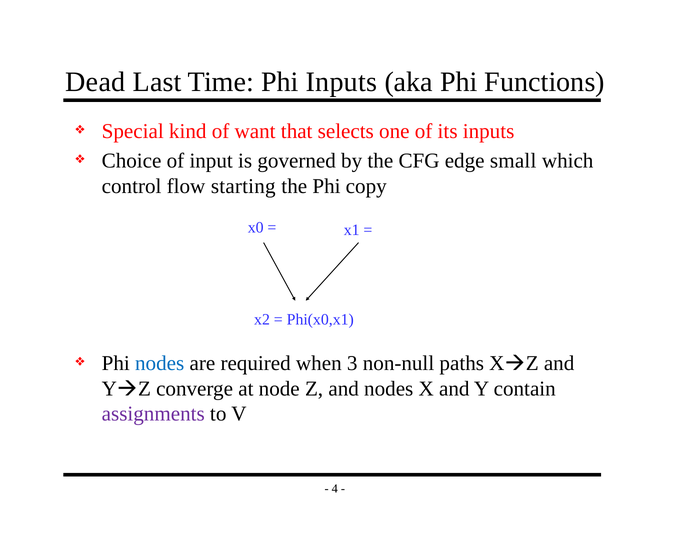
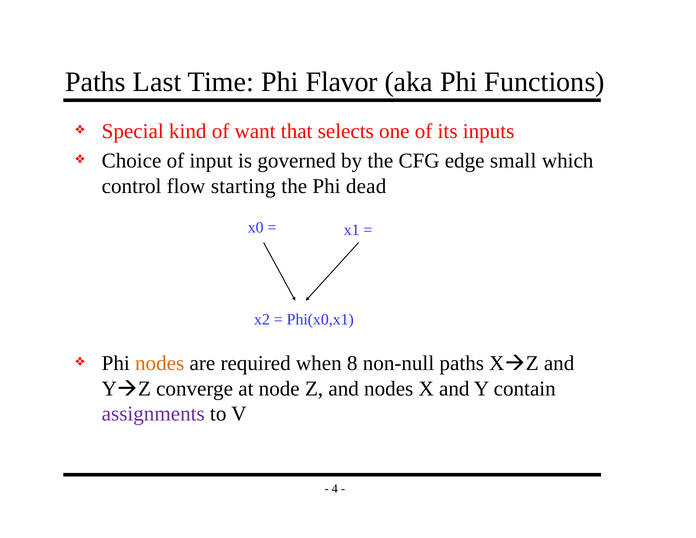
Dead: Dead -> Paths (95, 82)
Phi Inputs: Inputs -> Flavor (342, 82)
copy: copy -> dead (366, 186)
nodes colour: blue -> orange (160, 363)
3: 3 -> 8 (352, 363)
